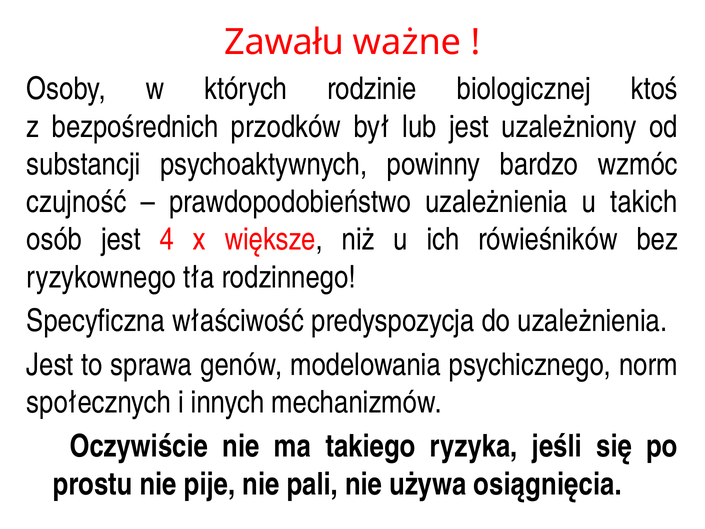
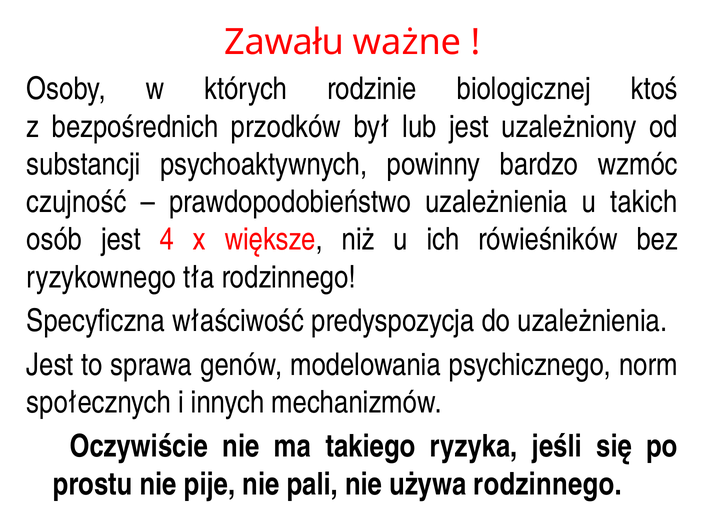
używa osiągnięcia: osiągnięcia -> rodzinnego (548, 484)
